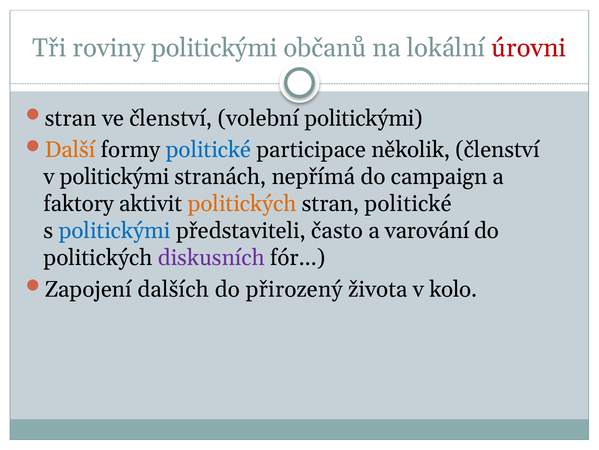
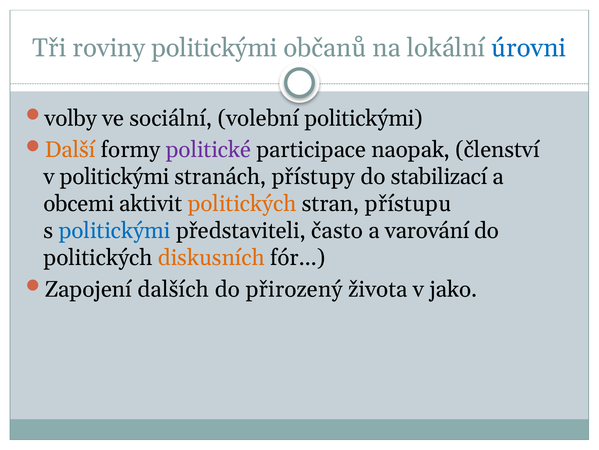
úrovni colour: red -> blue (529, 48)
stran: stran -> volby (71, 118)
ve členství: členství -> sociální (171, 118)
politické colour: blue -> purple (208, 150)
několik: několik -> naopak (411, 150)
nepřímá: nepřímá -> přístupy (313, 177)
campaign: campaign -> stabilizací (439, 177)
faktory: faktory -> obcemi (79, 203)
stran politické: politické -> přístupu (408, 203)
diskusních colour: purple -> orange (211, 257)
kolo: kolo -> jako (453, 289)
